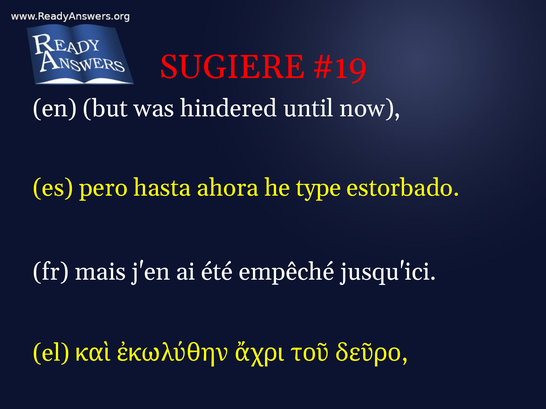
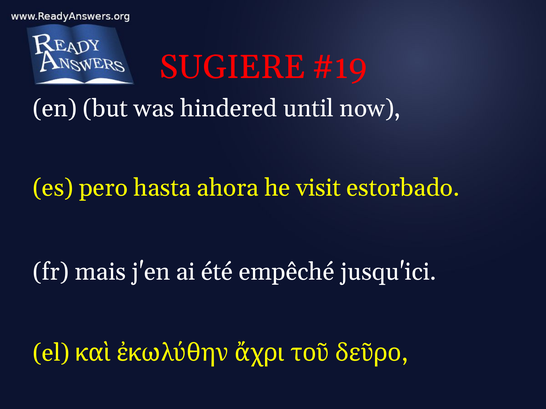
type: type -> visit (318, 188)
